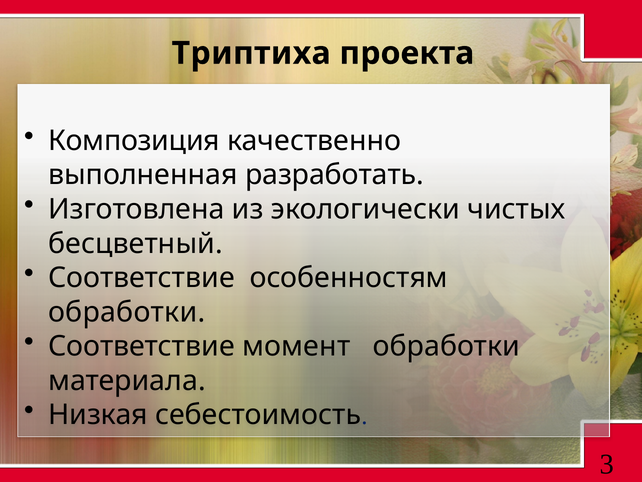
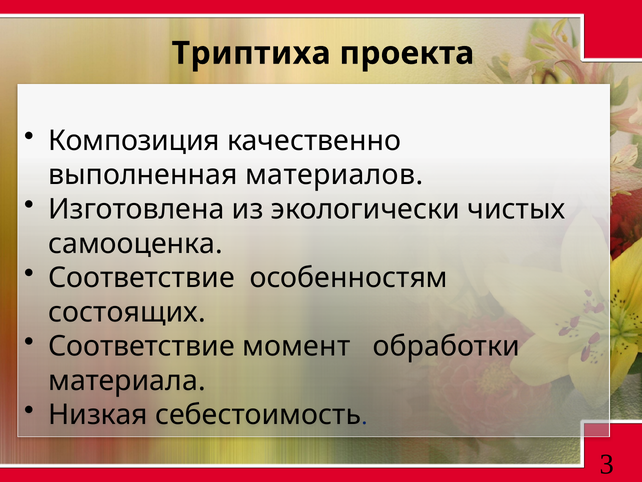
разработать: разработать -> материалов (334, 175)
бесцветный: бесцветный -> самооценка (135, 243)
обработки: обработки -> состоящих (127, 312)
